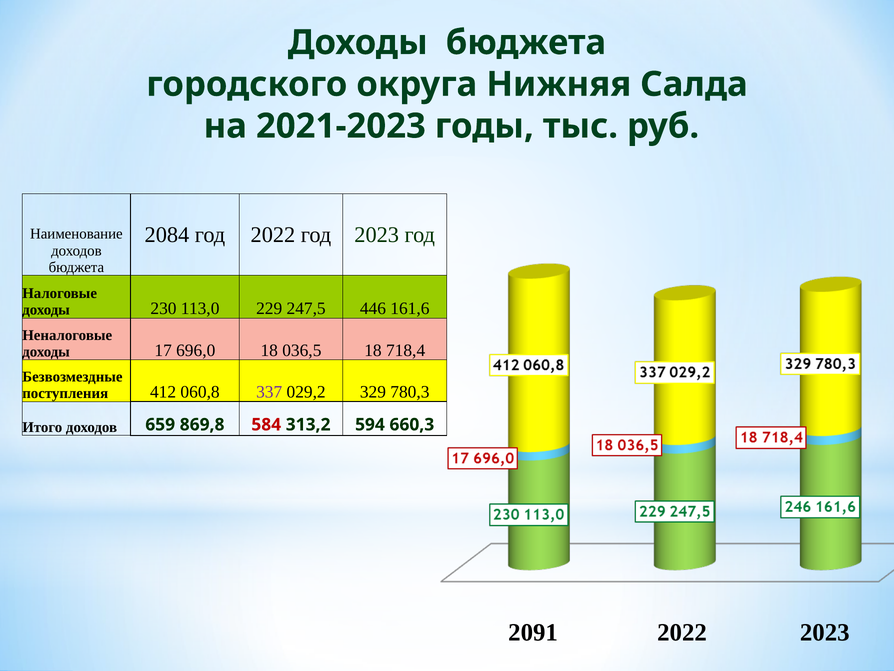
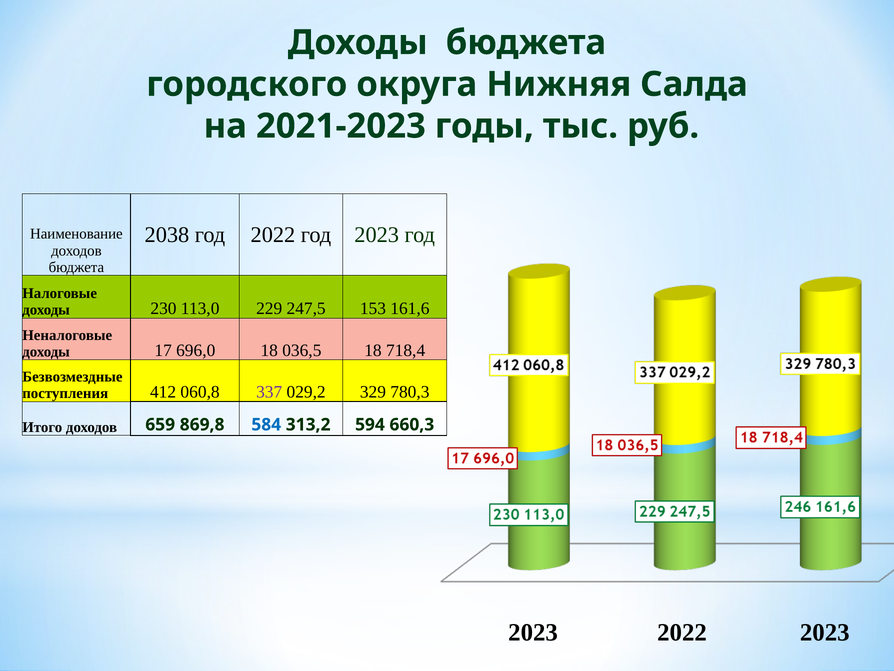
2084: 2084 -> 2038 (167, 235)
446: 446 -> 153 (373, 308)
584 colour: red -> blue (266, 424)
2091: 2091 -> 2023 (533, 632)
